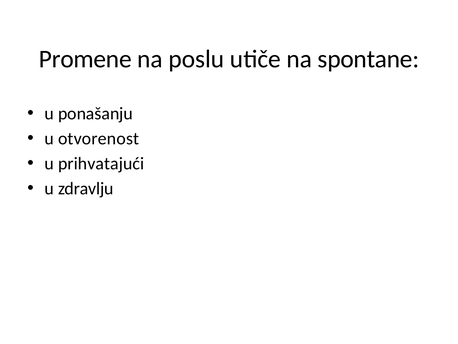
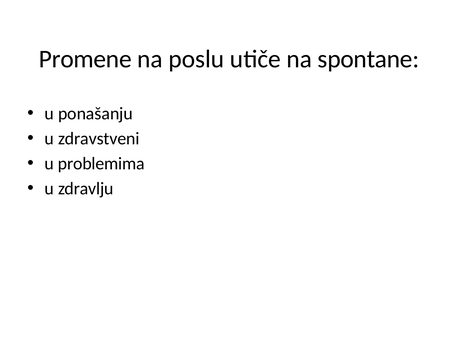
otvorenost: otvorenost -> zdravstveni (99, 138)
prihvatajući: prihvatajući -> problemima (101, 163)
